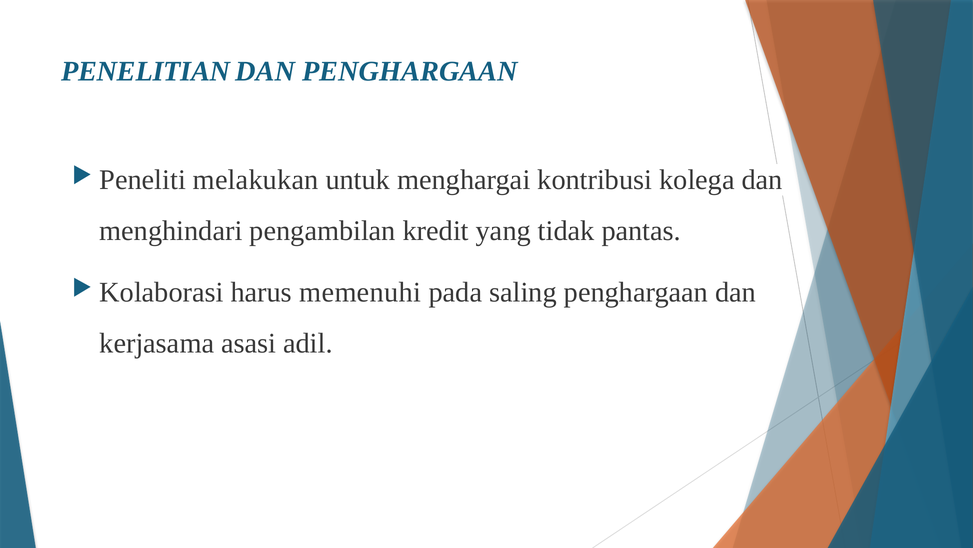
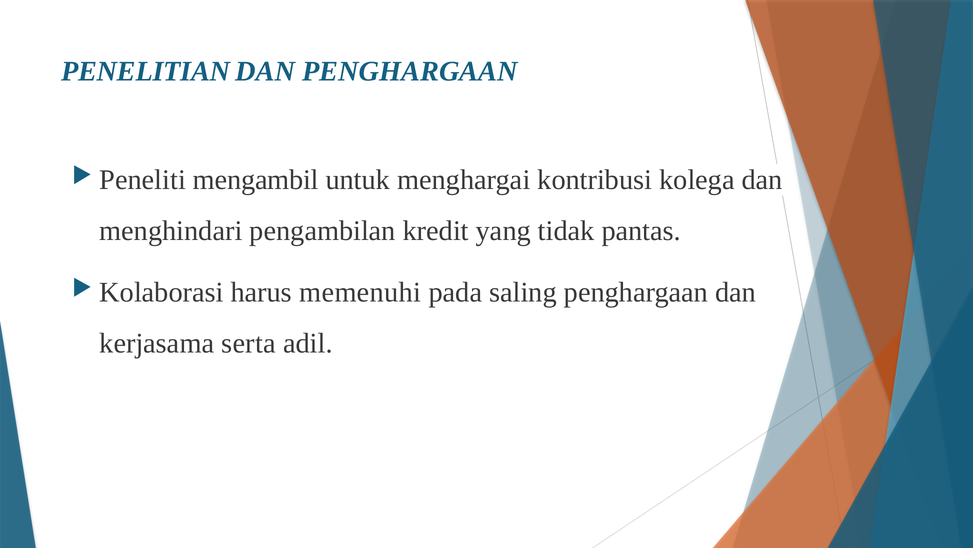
melakukan: melakukan -> mengambil (256, 180)
asasi: asasi -> serta (249, 343)
